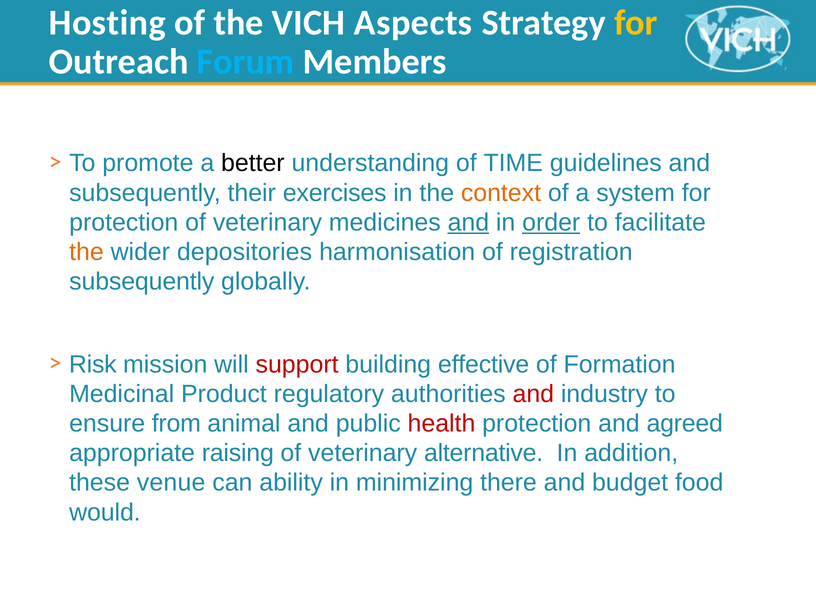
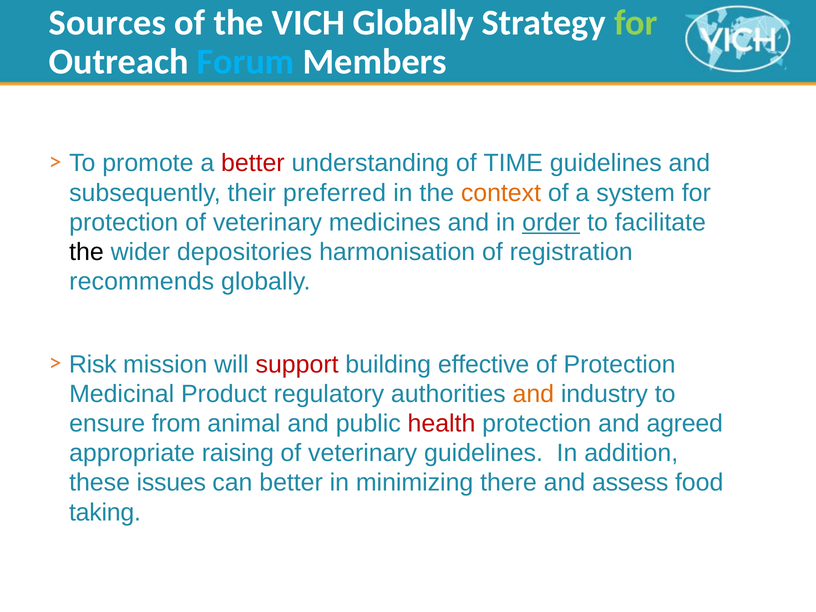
Hosting: Hosting -> Sources (107, 23)
VICH Aspects: Aspects -> Globally (414, 23)
for colour: yellow -> light green (636, 23)
better colour: black -> red (253, 163)
exercises: exercises -> preferred (334, 193)
and underline: present -> none (468, 222)
the colour: orange -> black (87, 252)
subsequently: subsequently -> recommends (142, 282)
of Formation: Formation -> Protection (620, 364)
and colour: red -> orange (533, 394)
veterinary alternative: alternative -> guidelines (484, 453)
venue: venue -> issues (171, 483)
can ability: ability -> better (291, 483)
budget: budget -> assess (630, 483)
would: would -> taking (105, 512)
